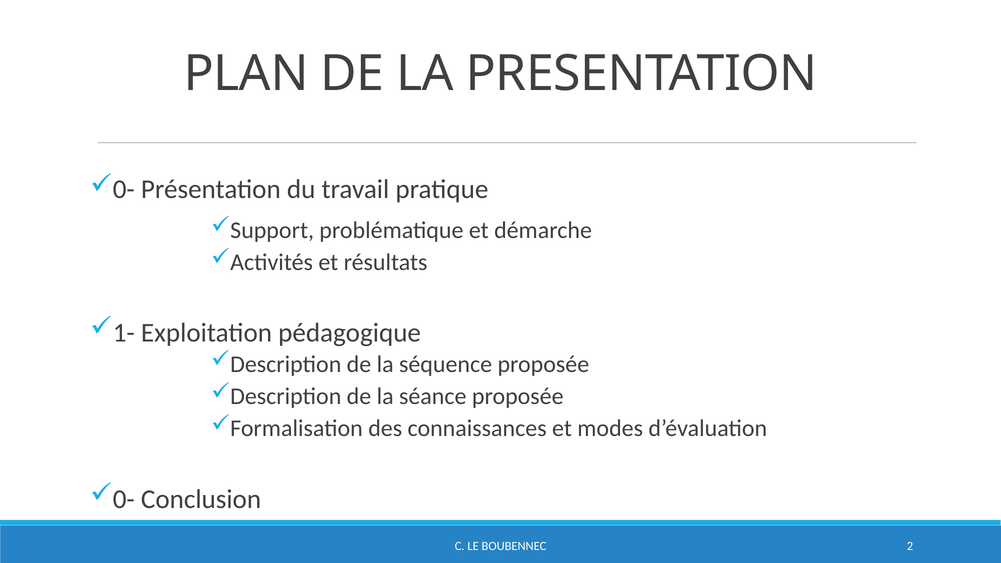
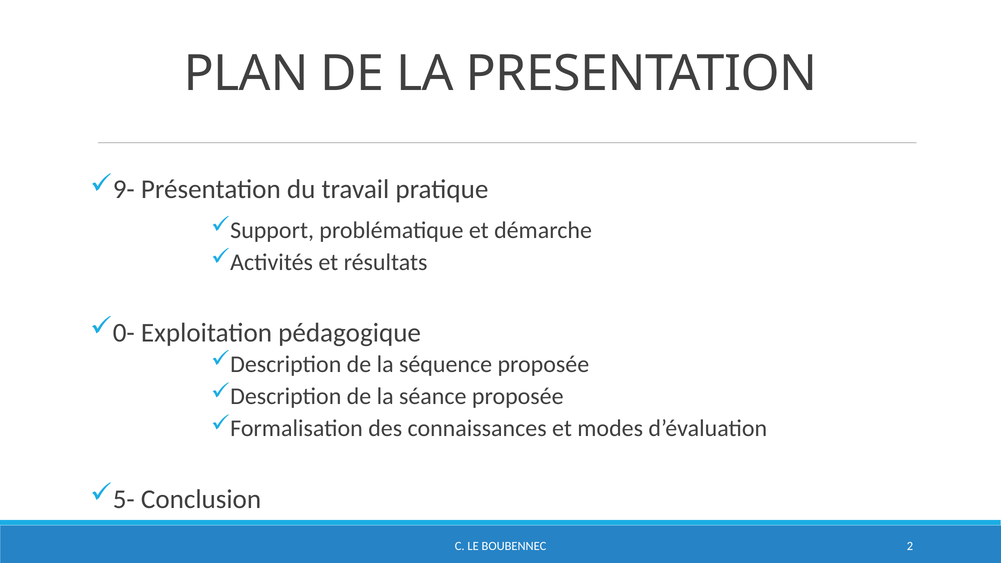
0-: 0- -> 9- (124, 190)
1-: 1- -> 0- (124, 333)
0-: 0- -> 5- (124, 499)
